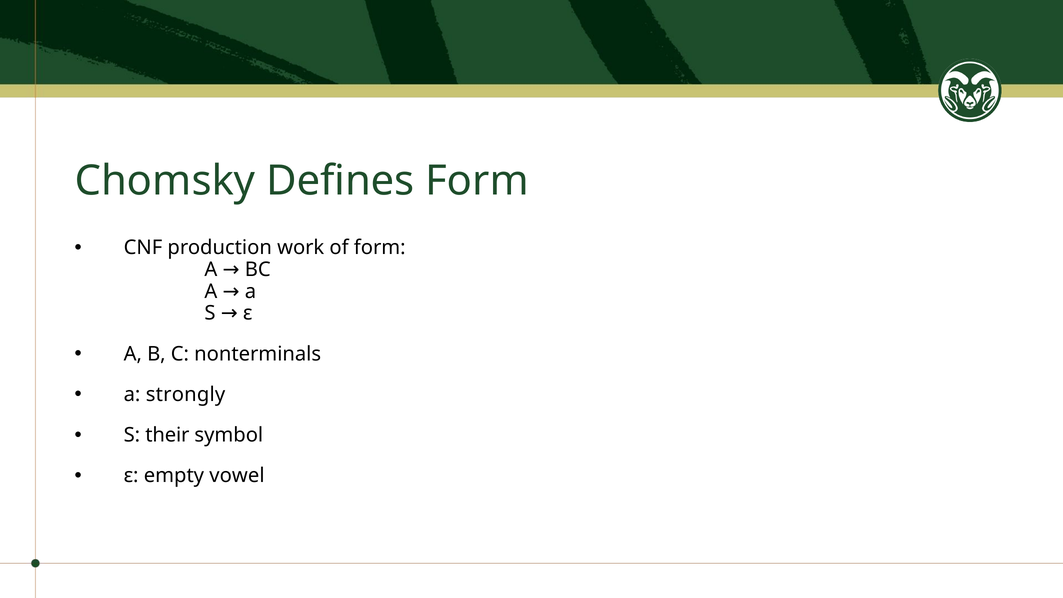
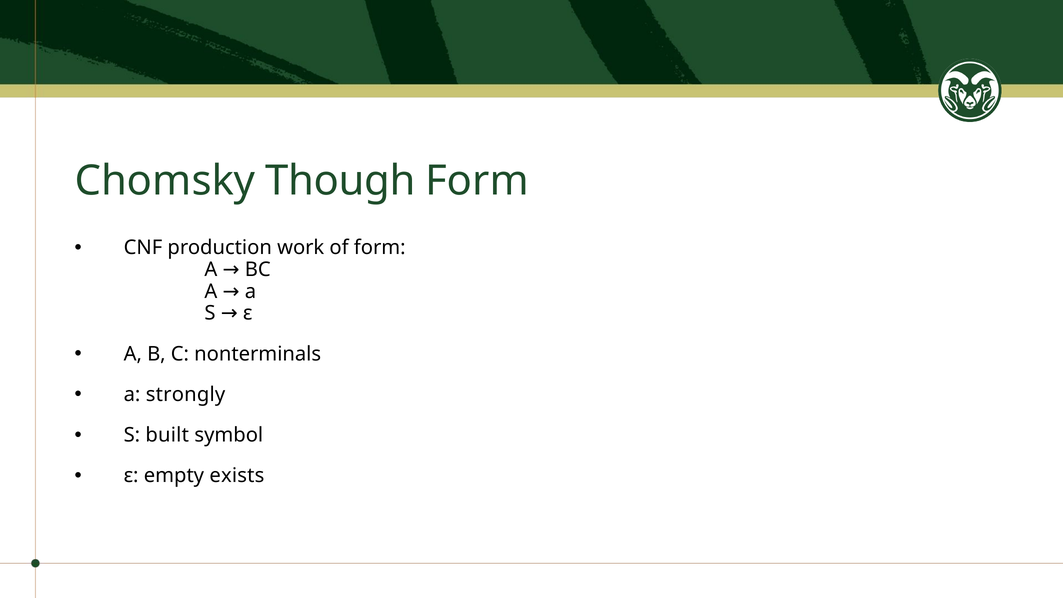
Defines: Defines -> Though (340, 181)
their: their -> built (167, 435)
vowel: vowel -> exists (237, 476)
